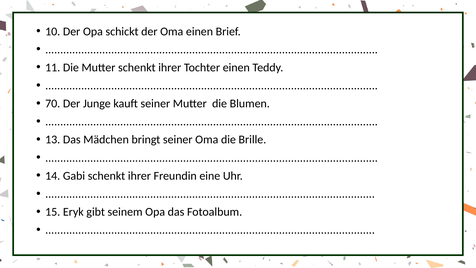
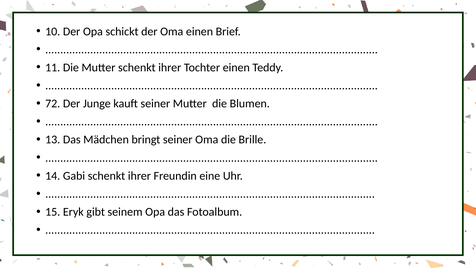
70: 70 -> 72 (53, 104)
